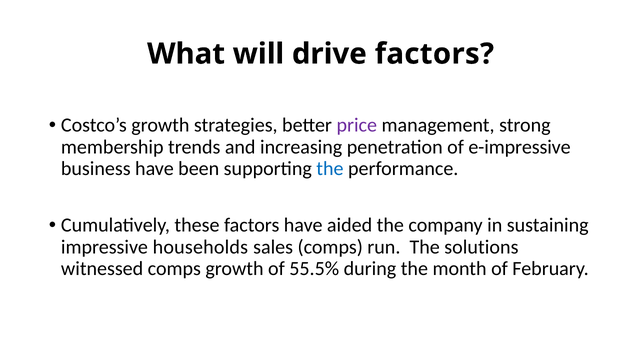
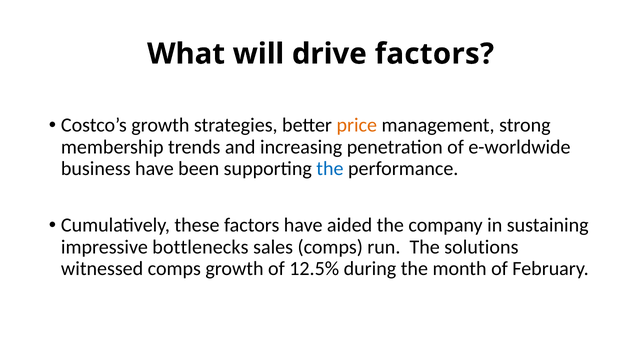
price colour: purple -> orange (357, 125)
e-impressive: e-impressive -> e-worldwide (519, 147)
households: households -> bottlenecks (200, 247)
55.5%: 55.5% -> 12.5% (314, 269)
